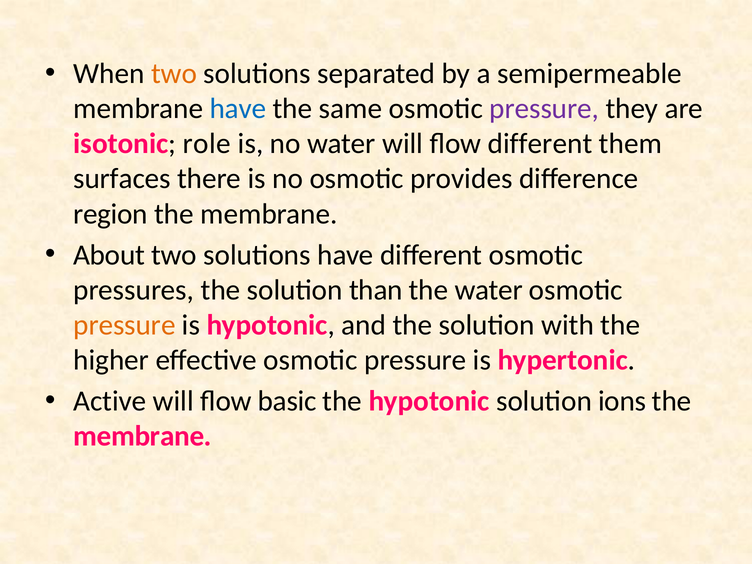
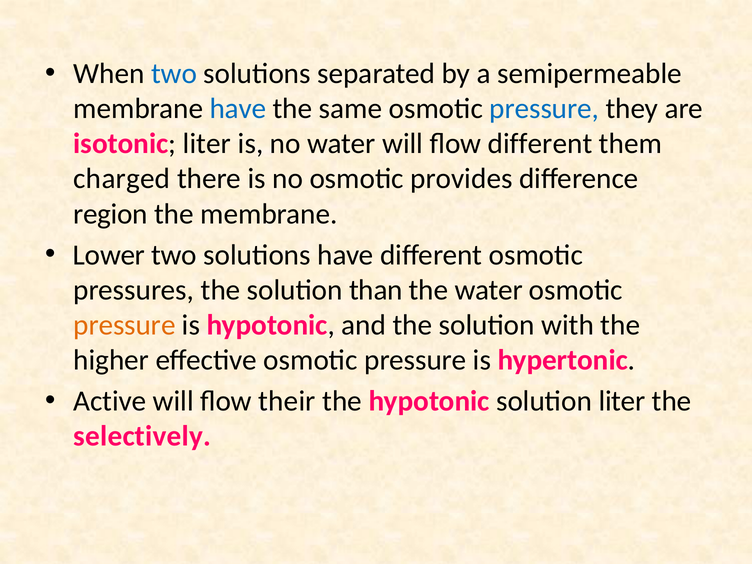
two colour: orange -> blue (174, 73)
pressure colour: purple -> blue (544, 109)
isotonic role: role -> liter (207, 144)
surfaces: surfaces -> charged (122, 179)
About: About -> Lower (109, 255)
basic: basic -> their (287, 401)
solution ions: ions -> liter (622, 401)
membrane: membrane -> selectively (142, 436)
